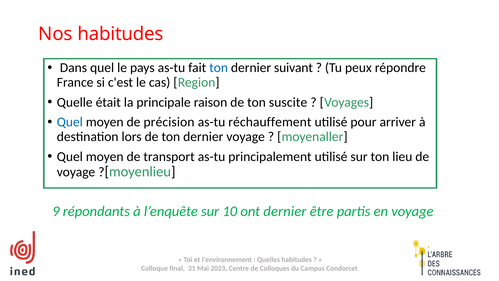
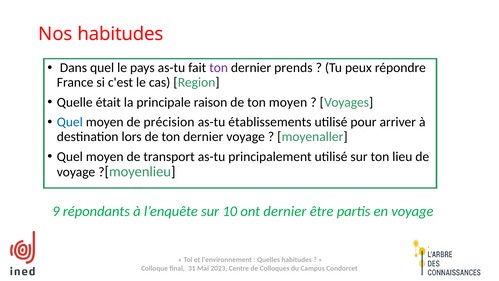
ton colour: blue -> purple (219, 68)
suivant: suivant -> prends (293, 68)
ton suscite: suscite -> moyen (288, 102)
réchauffement: réchauffement -> établissements (270, 122)
